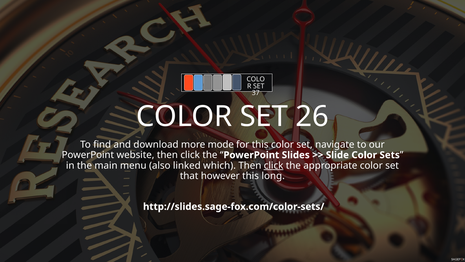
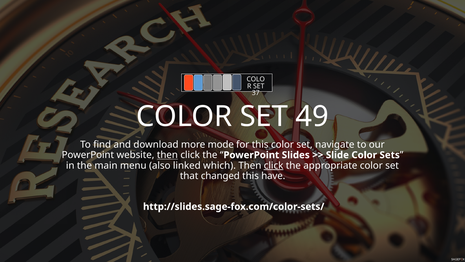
26: 26 -> 49 (312, 116)
then underline: none -> present (167, 155)
however: however -> changed (220, 176)
long: long -> have (273, 176)
